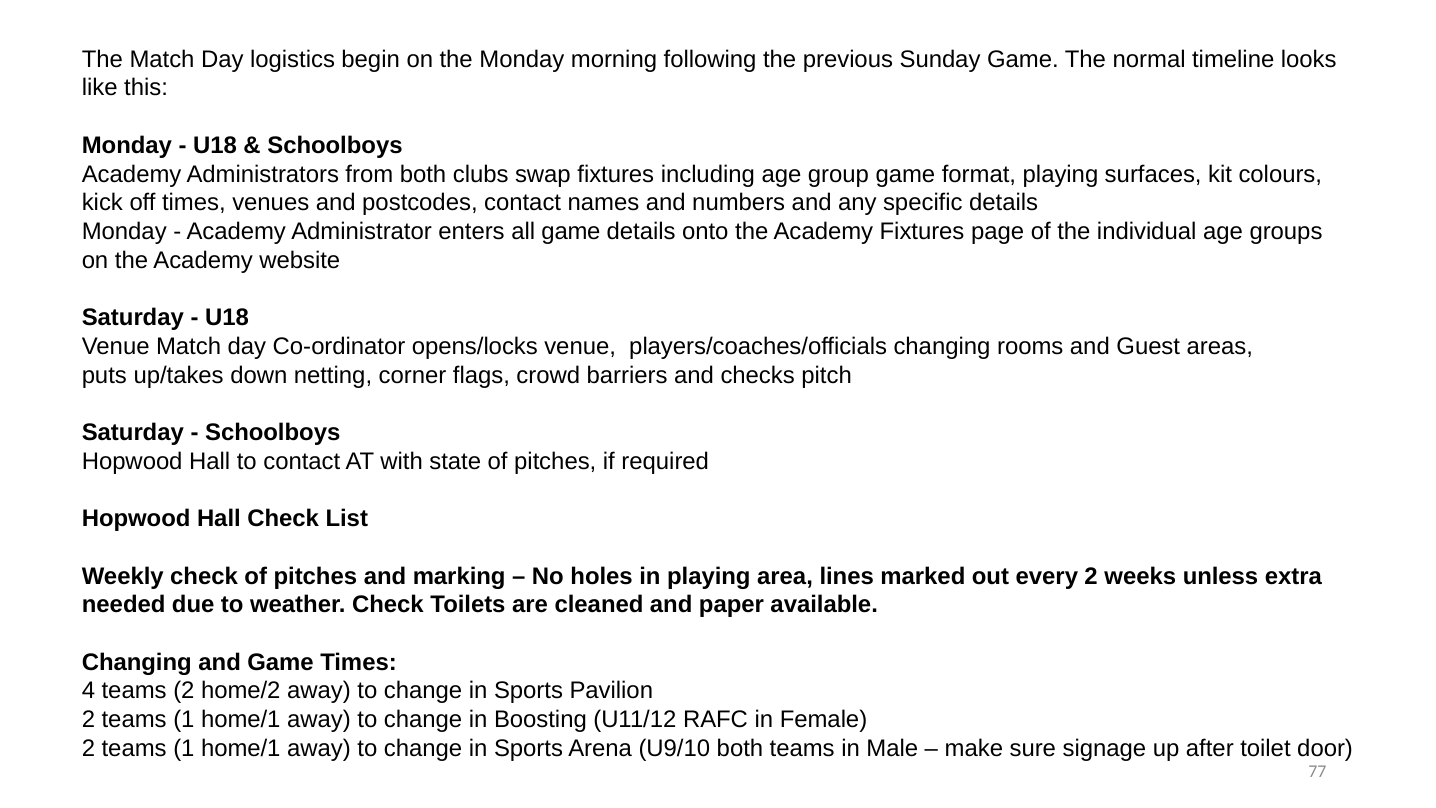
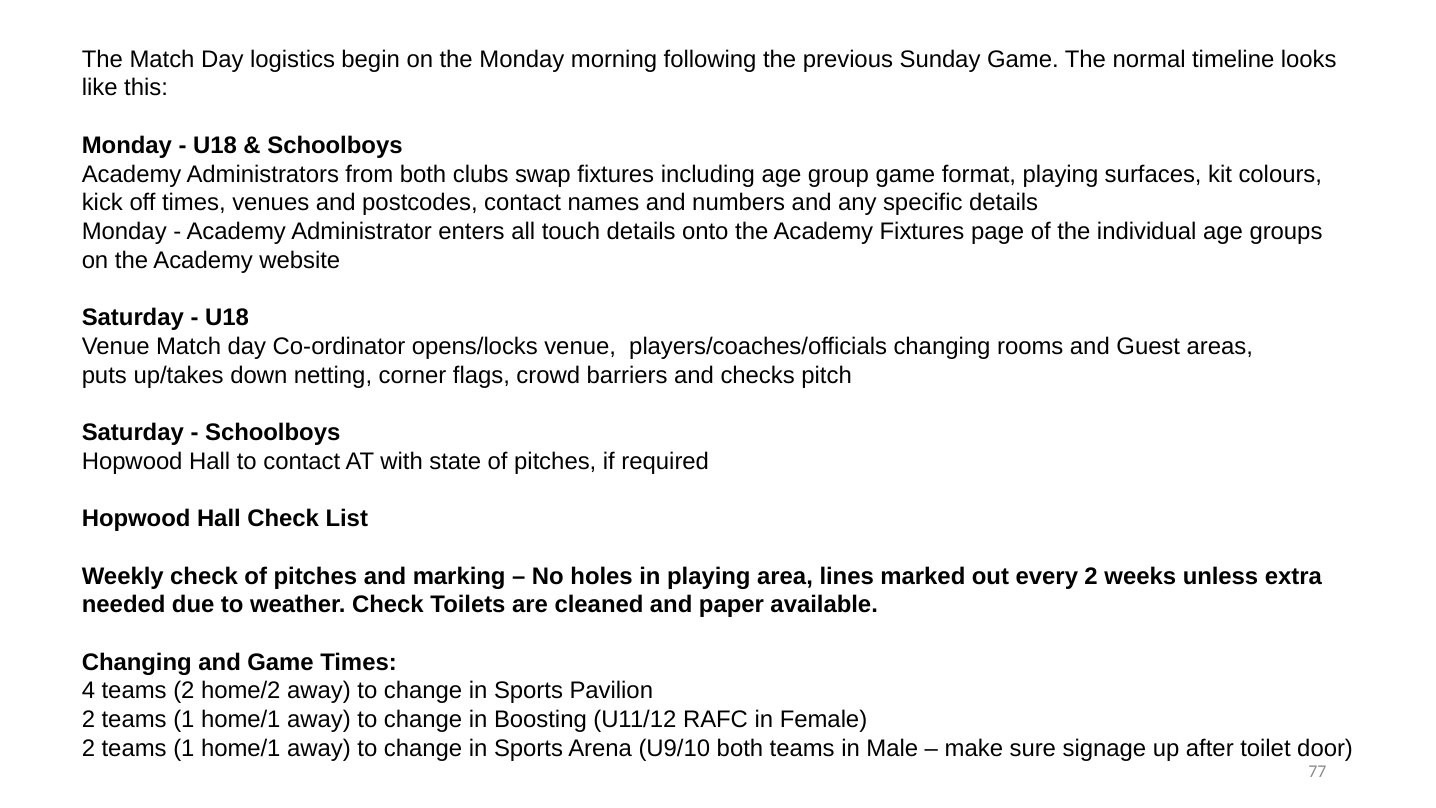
all game: game -> touch (571, 232)
